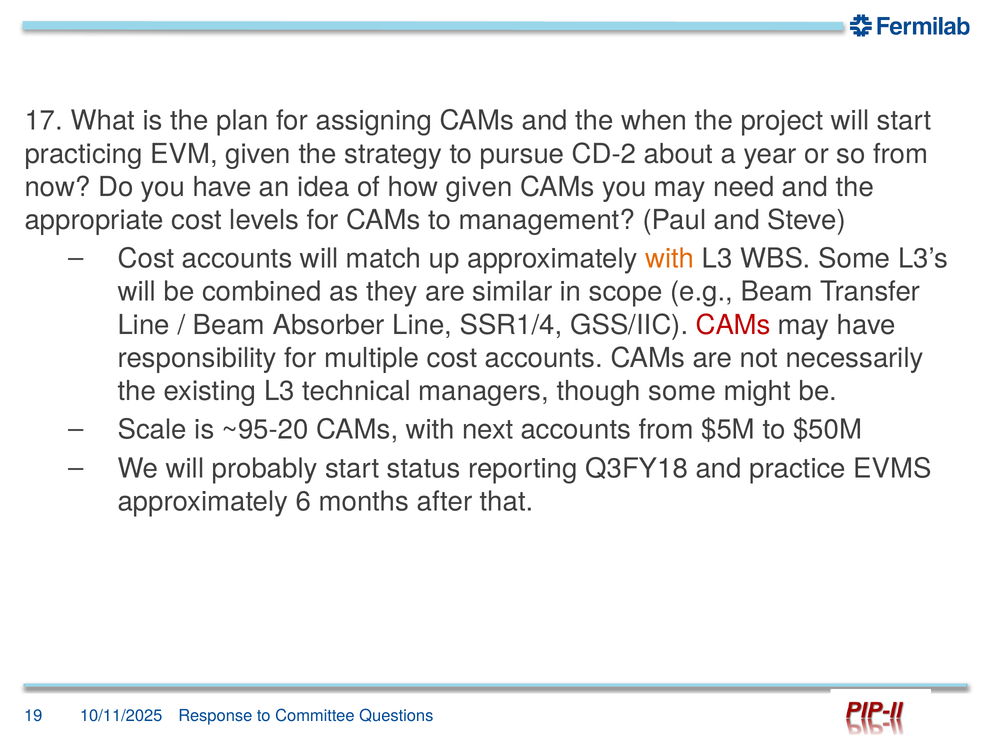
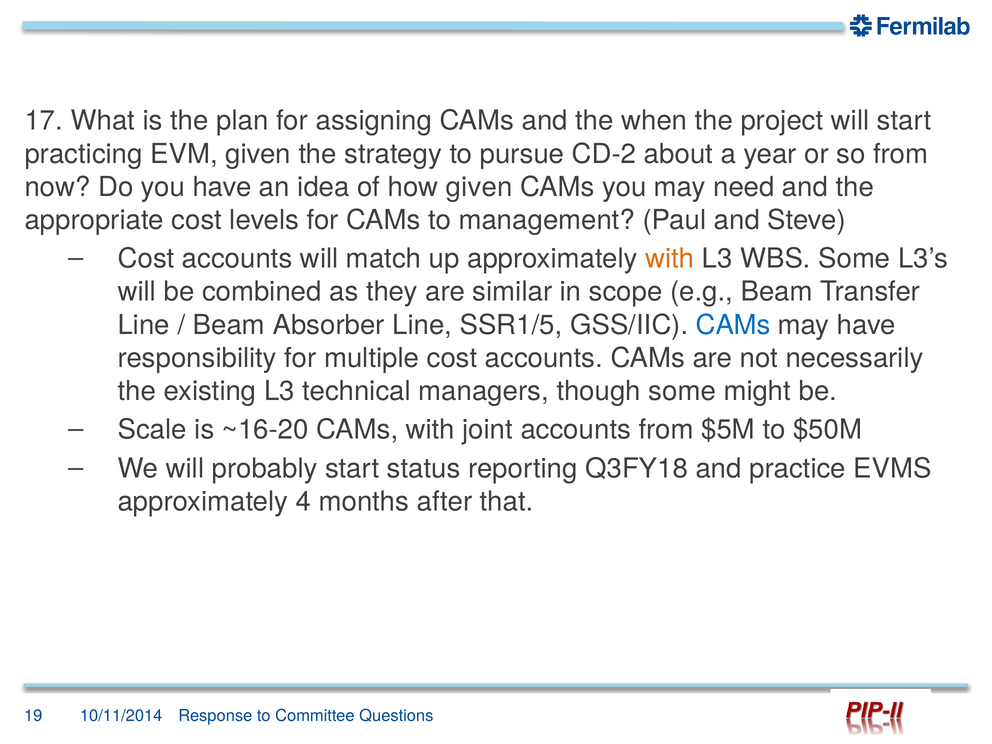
SSR1/4: SSR1/4 -> SSR1/5 (511, 325)
CAMs colour: red -> blue (733, 325)
~95-20: ~95-20 -> ~16-20 (265, 430)
next: next -> joint (488, 430)
6: 6 -> 4 (303, 502)
10/11/2025: 10/11/2025 -> 10/11/2014 (121, 716)
